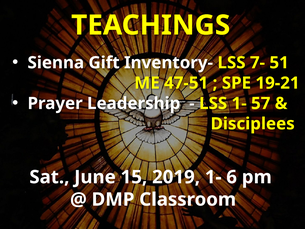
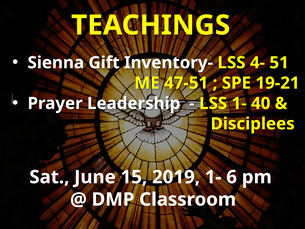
7-: 7- -> 4- (258, 63)
57: 57 -> 40 (261, 103)
